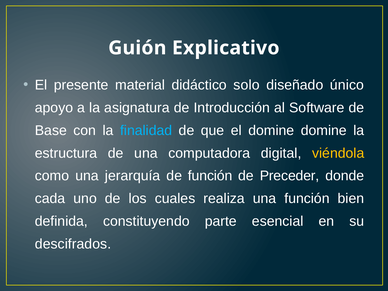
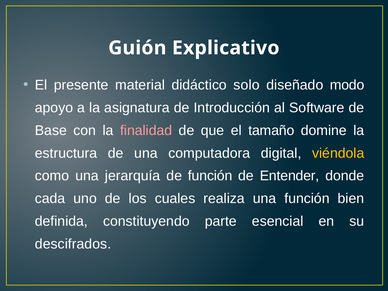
único: único -> modo (347, 85)
finalidad colour: light blue -> pink (146, 130)
el domine: domine -> tamaño (271, 130)
Preceder: Preceder -> Entender (290, 176)
